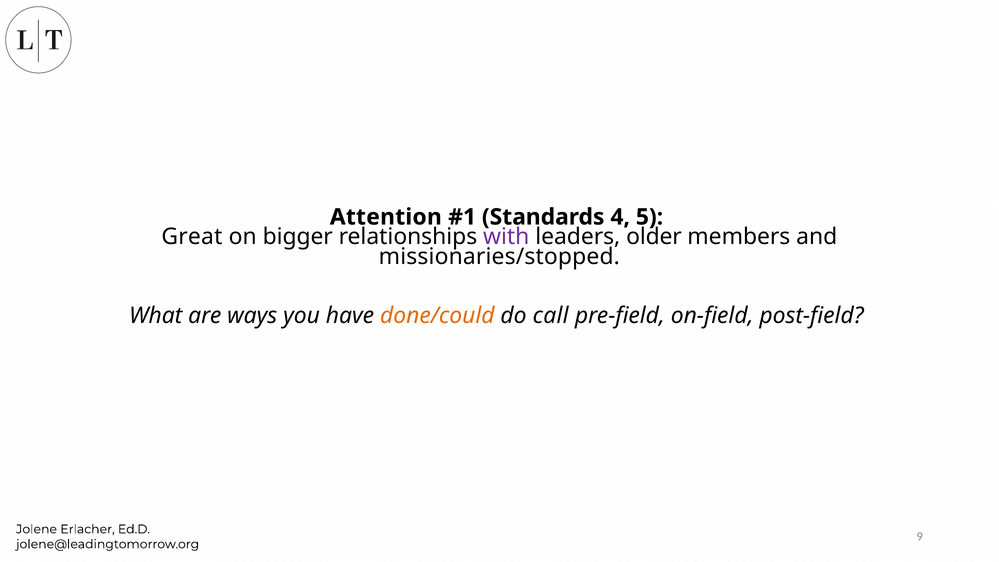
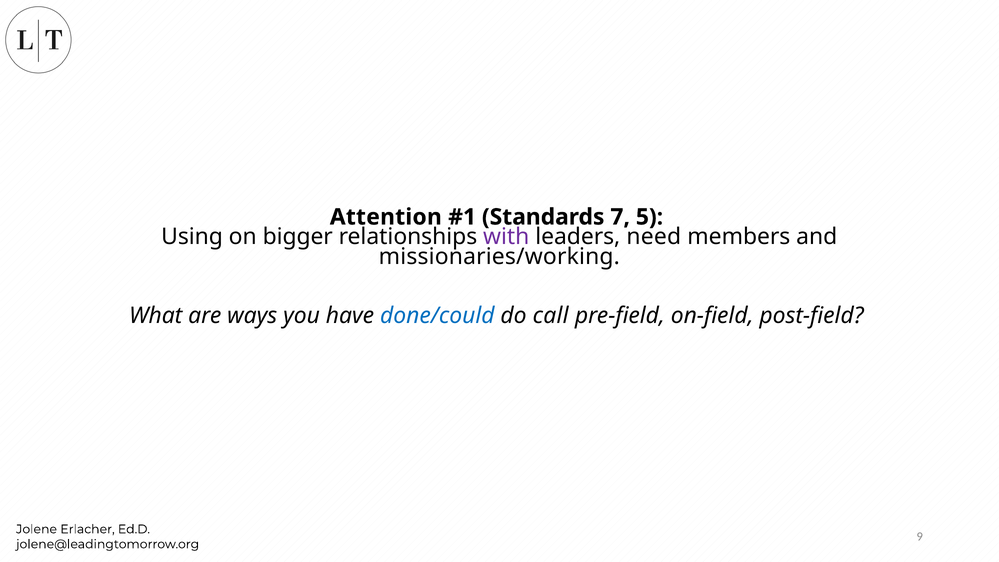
4: 4 -> 7 (620, 217)
Great: Great -> Using (192, 237)
older: older -> need (654, 237)
missionaries/stopped: missionaries/stopped -> missionaries/working (499, 257)
done/could colour: orange -> blue (437, 316)
